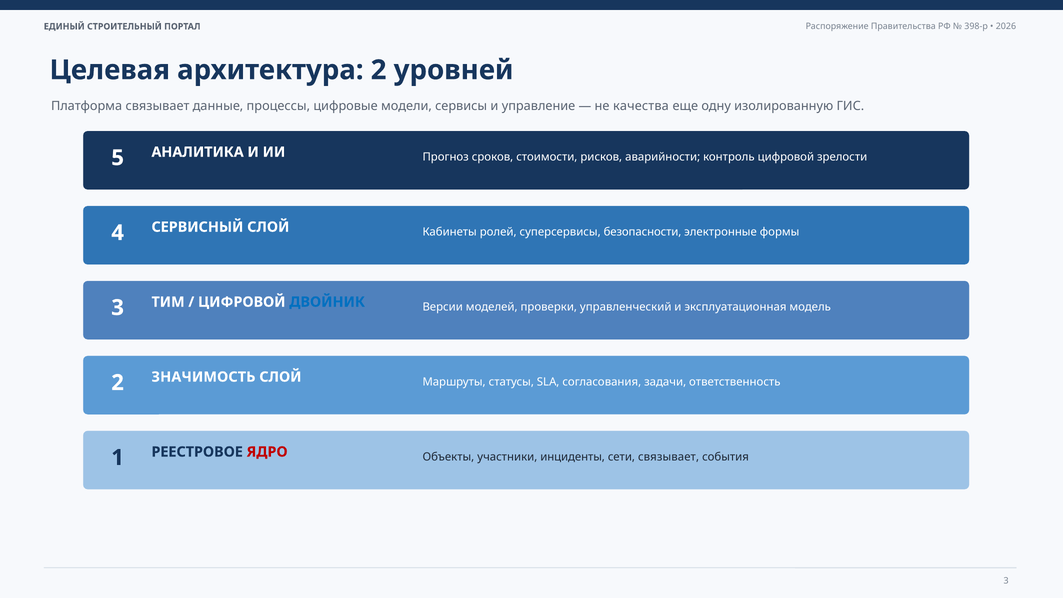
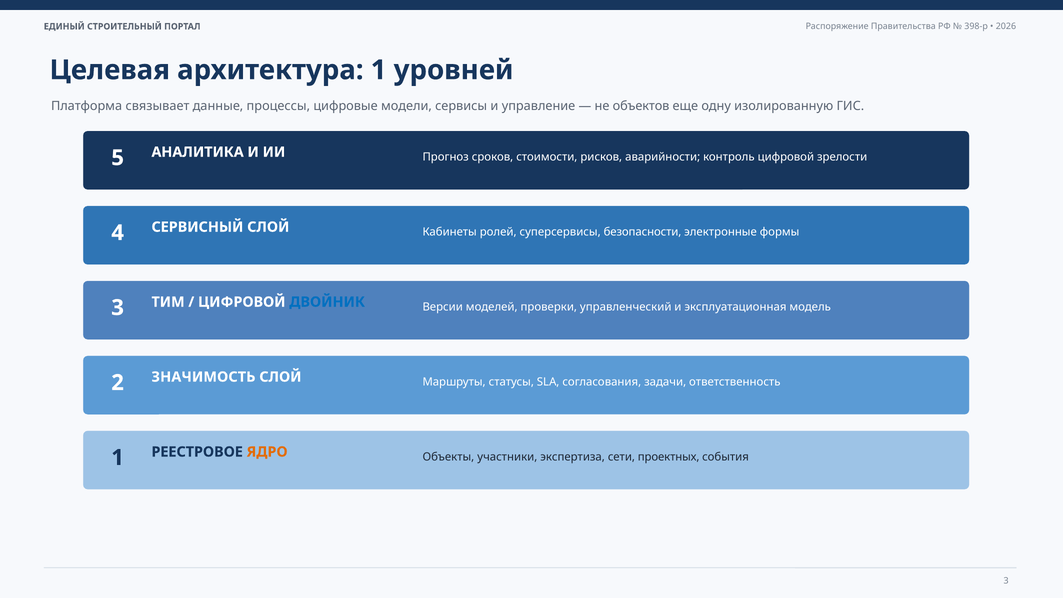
архитектура 2: 2 -> 1 (379, 70)
качества: качества -> объектов (641, 106)
ЯДРО colour: red -> orange (267, 452)
инциденты: инциденты -> экспертиза (573, 457)
сети связывает: связывает -> проектных (669, 457)
